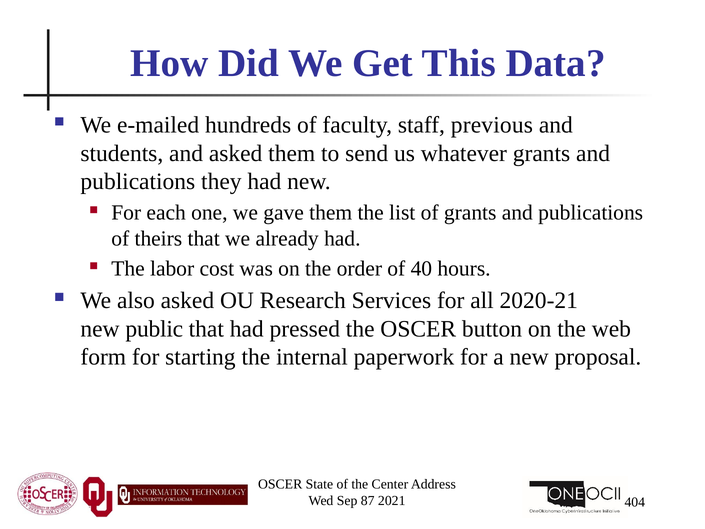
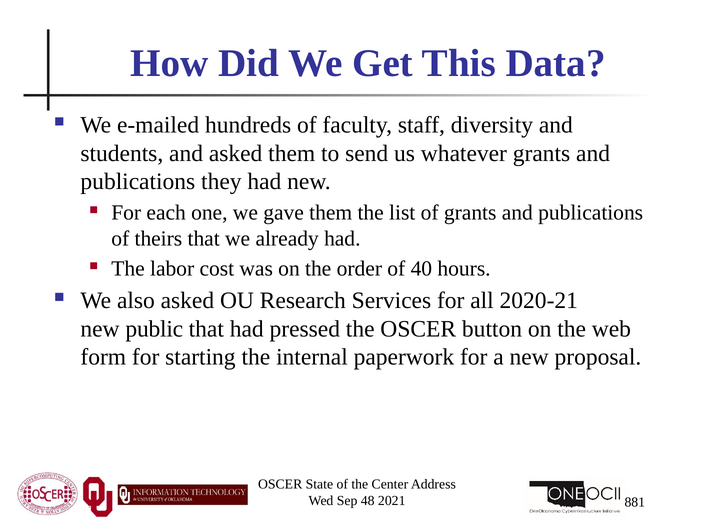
previous: previous -> diversity (492, 125)
87: 87 -> 48 (368, 500)
404: 404 -> 881 (635, 502)
